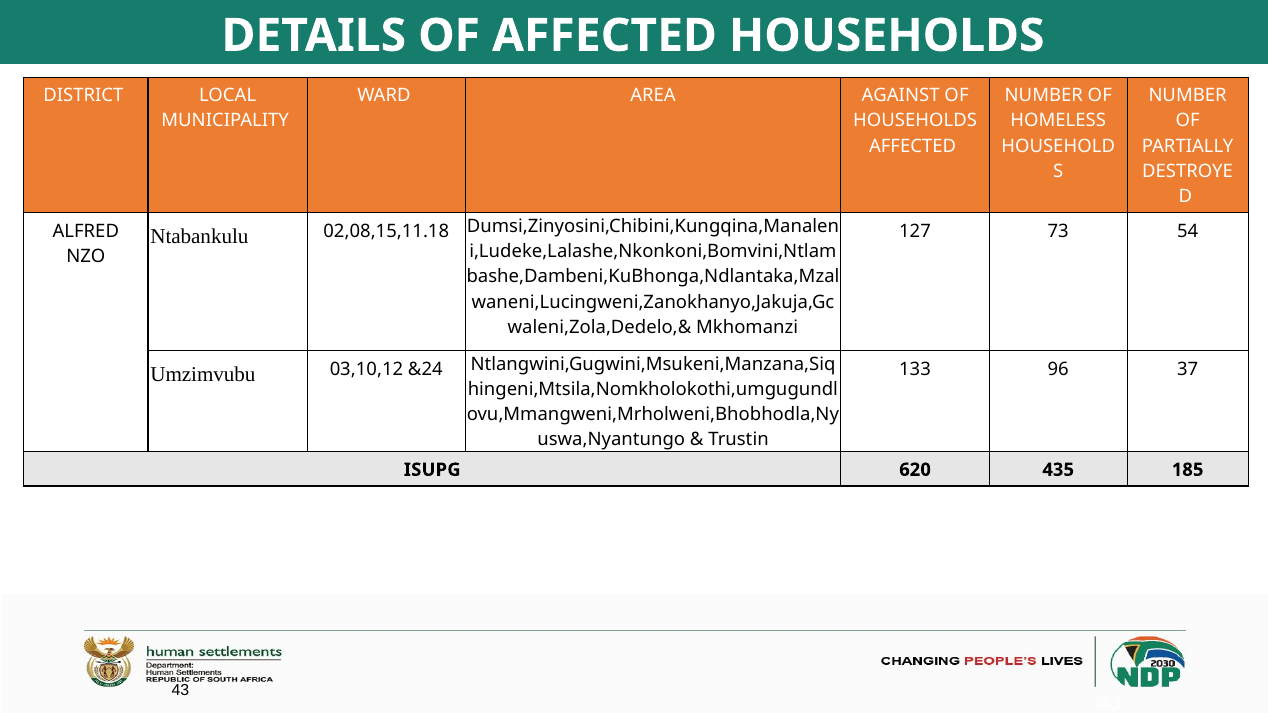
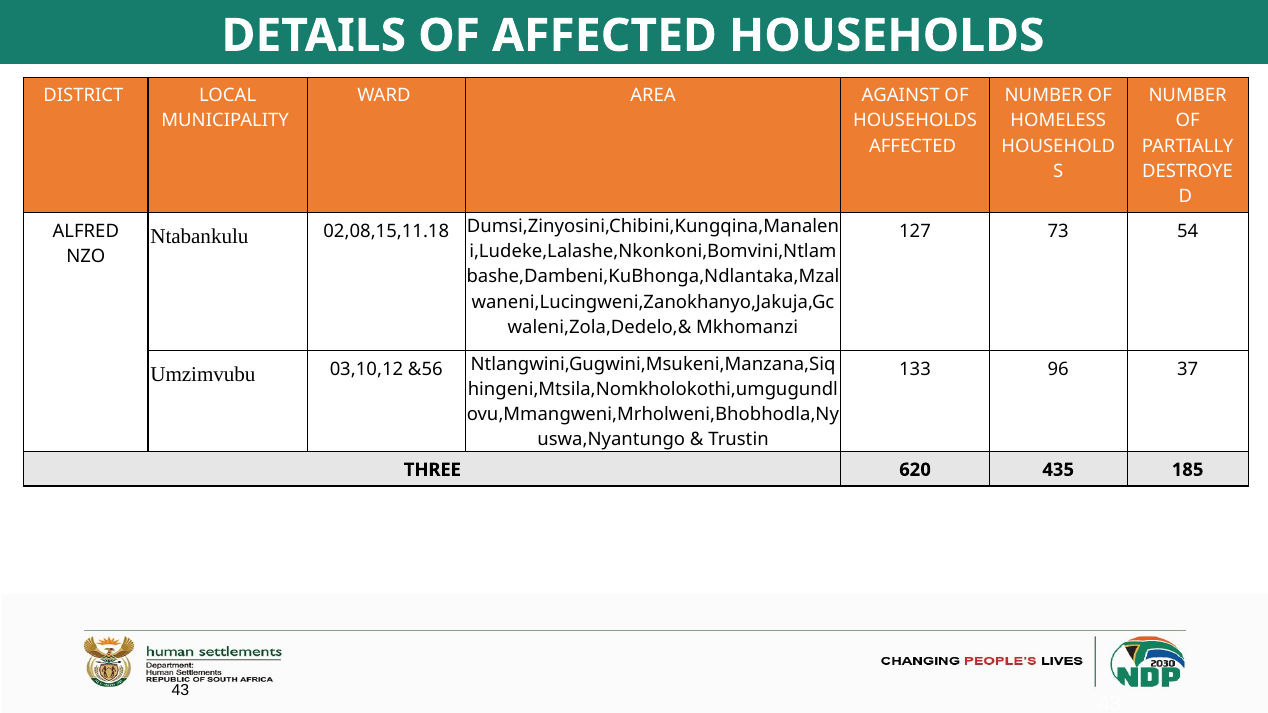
&24: &24 -> &56 (425, 369)
ISUPG: ISUPG -> THREE (432, 470)
